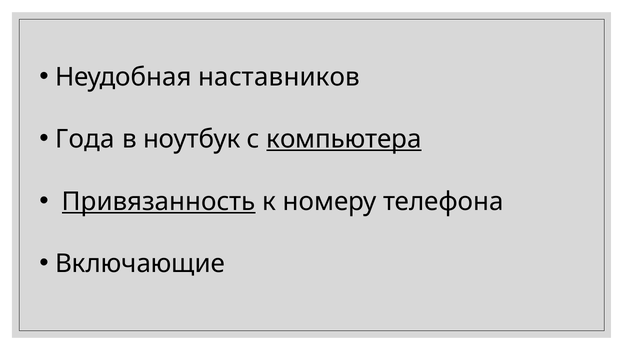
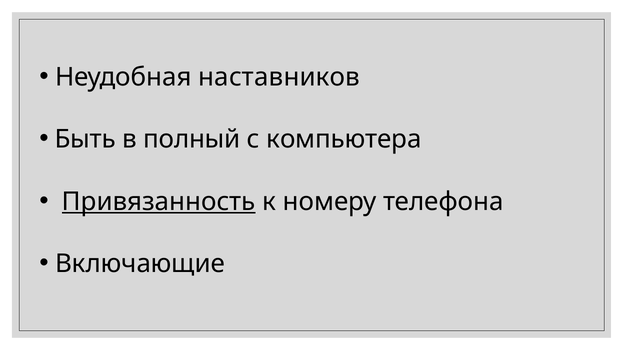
Года: Года -> Быть (85, 139)
ноутбук: ноутбук -> полный (192, 139)
компьютера underline: present -> none (344, 139)
